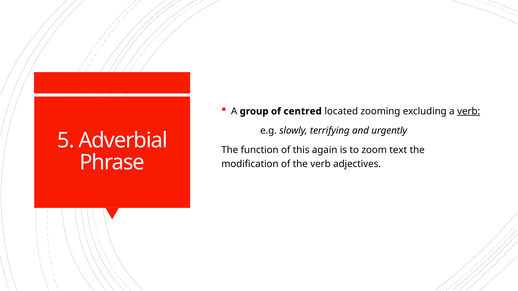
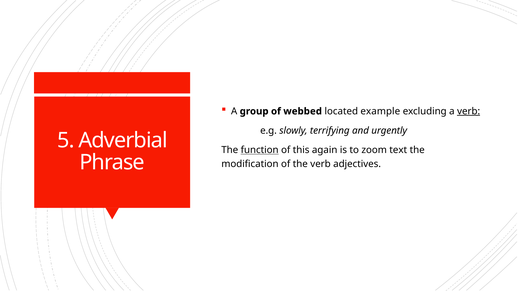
centred: centred -> webbed (303, 111)
zooming: zooming -> example (380, 111)
function underline: none -> present (260, 150)
